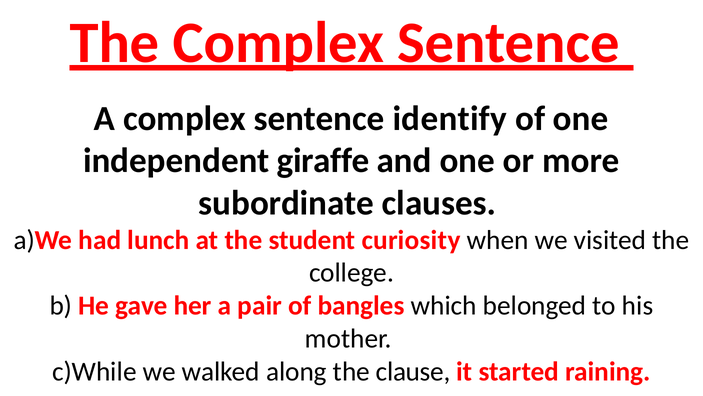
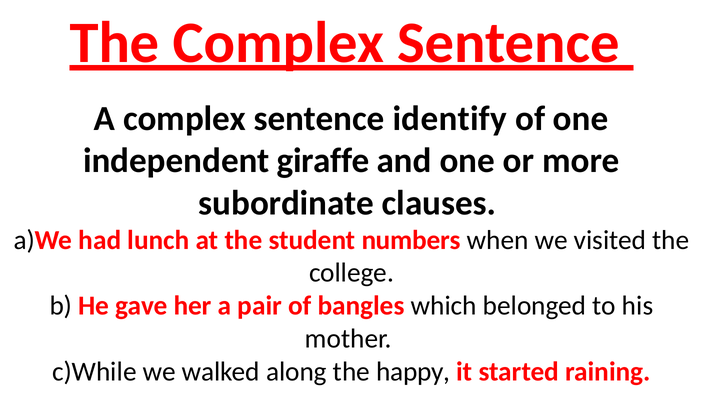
curiosity: curiosity -> numbers (411, 240)
clause: clause -> happy (413, 371)
